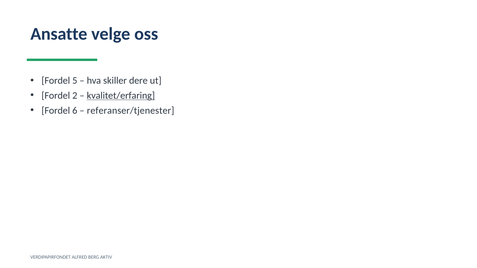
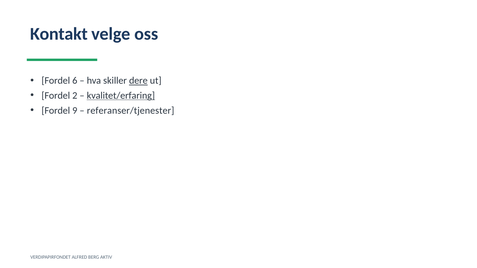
Ansatte: Ansatte -> Kontakt (59, 34)
5: 5 -> 6 (75, 81)
dere underline: none -> present (138, 81)
6: 6 -> 9 (75, 111)
